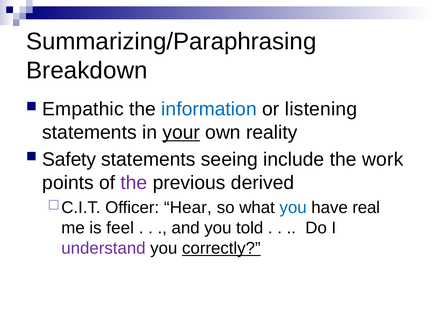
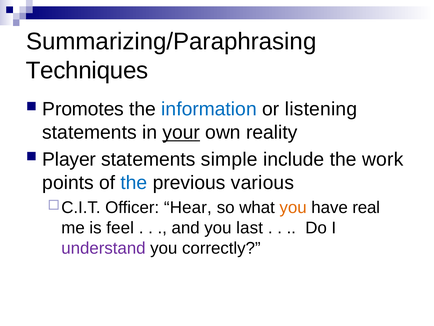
Breakdown: Breakdown -> Techniques (87, 70)
Empathic: Empathic -> Promotes (83, 109)
Safety: Safety -> Player (69, 159)
seeing: seeing -> simple (229, 159)
the colour: purple -> blue (134, 182)
derived: derived -> various (263, 182)
you colour: blue -> orange (293, 207)
told: told -> last (250, 228)
correctly underline: present -> none (221, 248)
